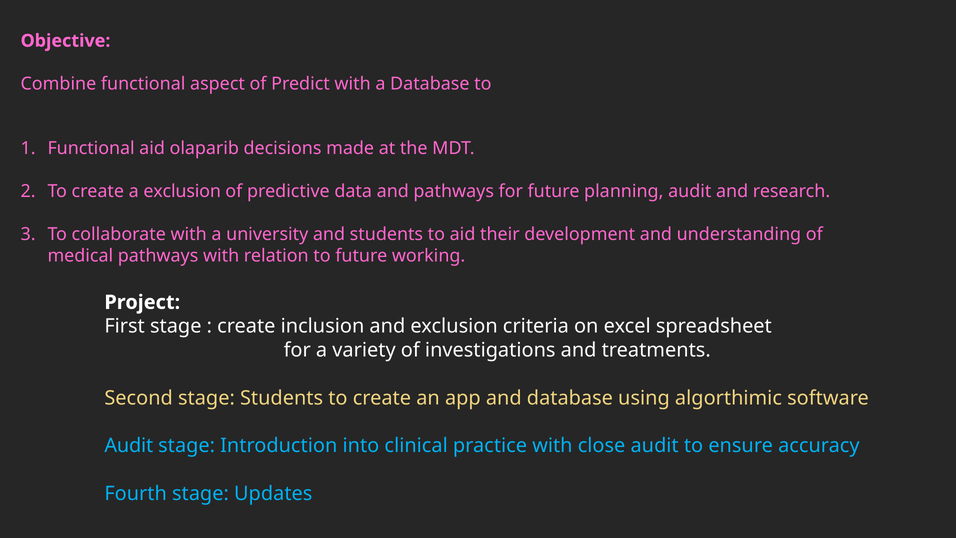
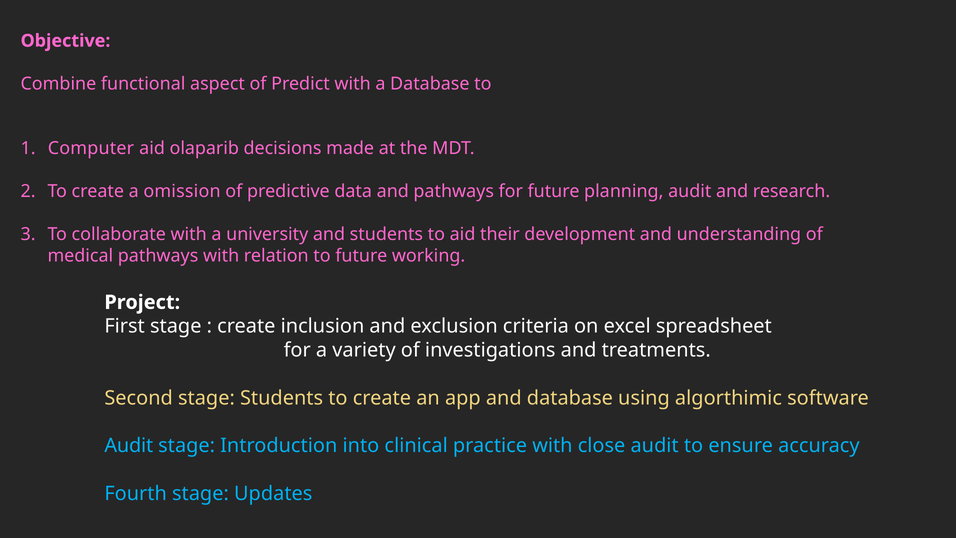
Functional: Functional -> Computer (91, 148)
a exclusion: exclusion -> omission (182, 191)
